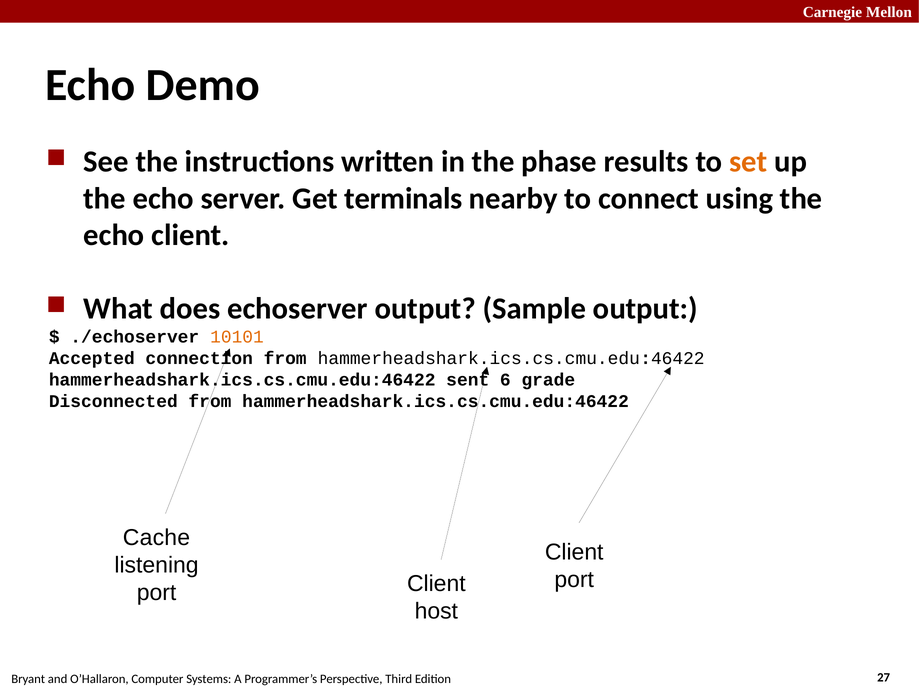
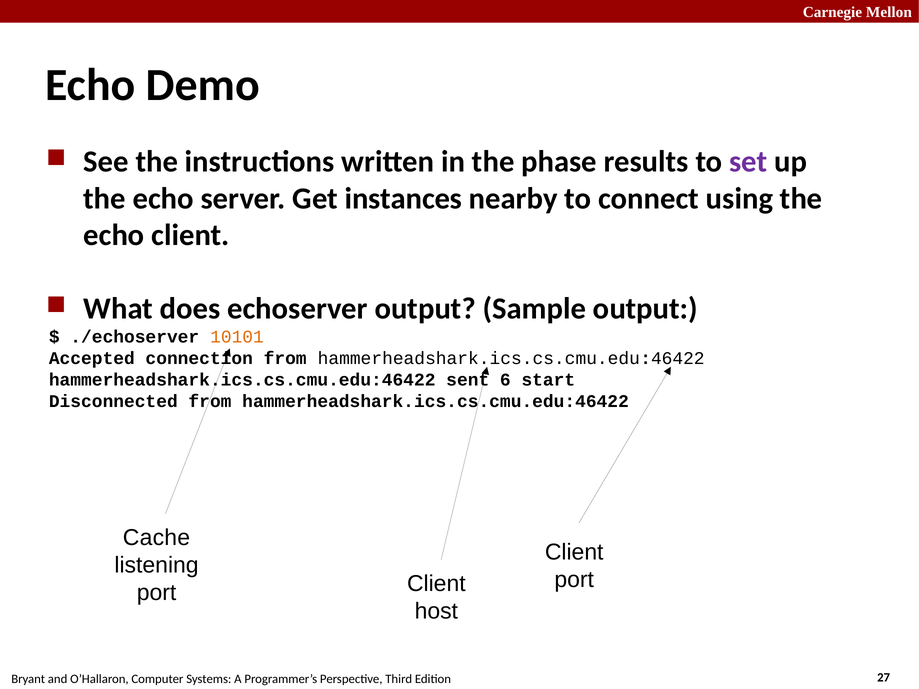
set colour: orange -> purple (748, 162)
terminals: terminals -> instances (403, 199)
grade: grade -> start (548, 380)
